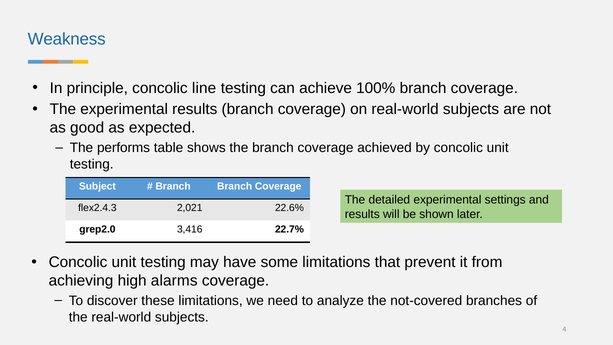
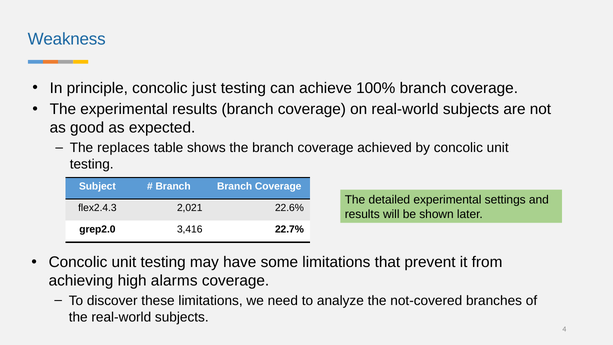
line: line -> just (204, 88)
performs: performs -> replaces (123, 148)
